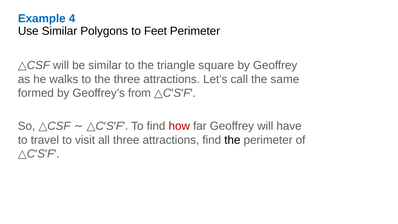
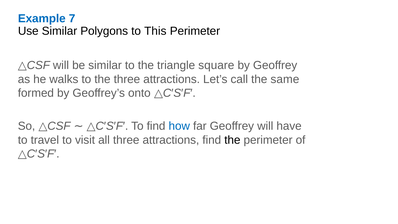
4: 4 -> 7 (72, 19)
Feet: Feet -> This (155, 31)
from: from -> onto (139, 93)
how colour: red -> blue (179, 126)
